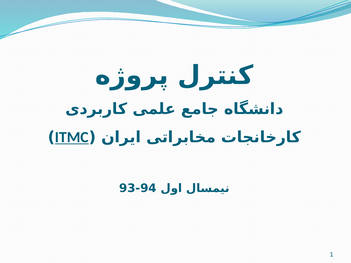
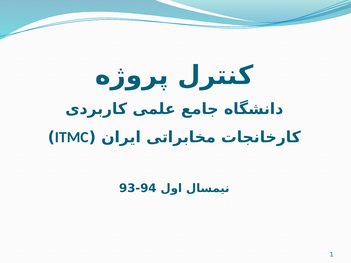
ITMC underline: present -> none (72, 137)
